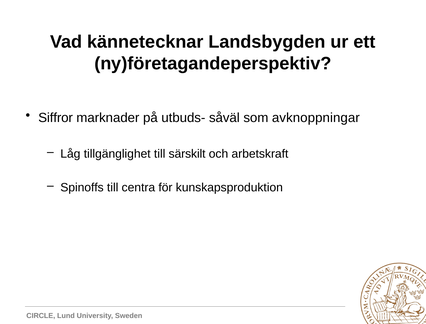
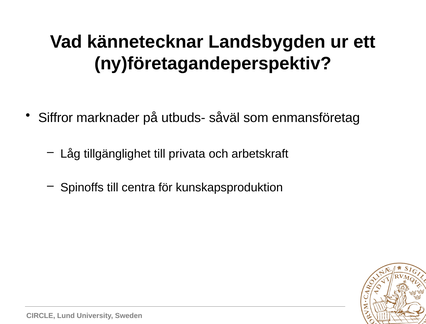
avknoppningar: avknoppningar -> enmansföretag (316, 118)
särskilt: särskilt -> privata (187, 154)
